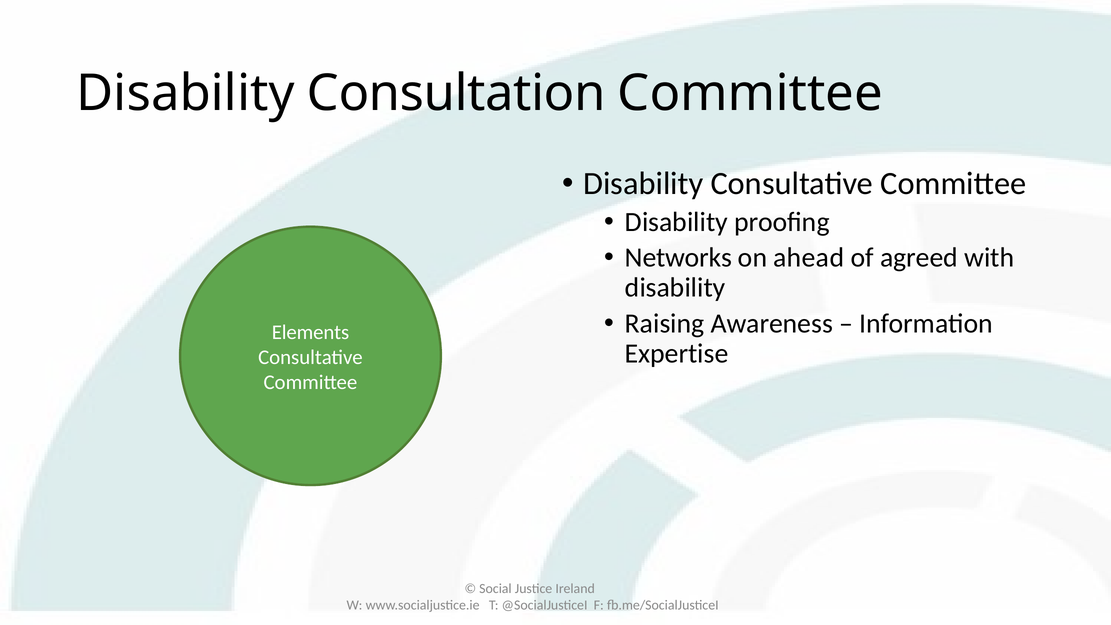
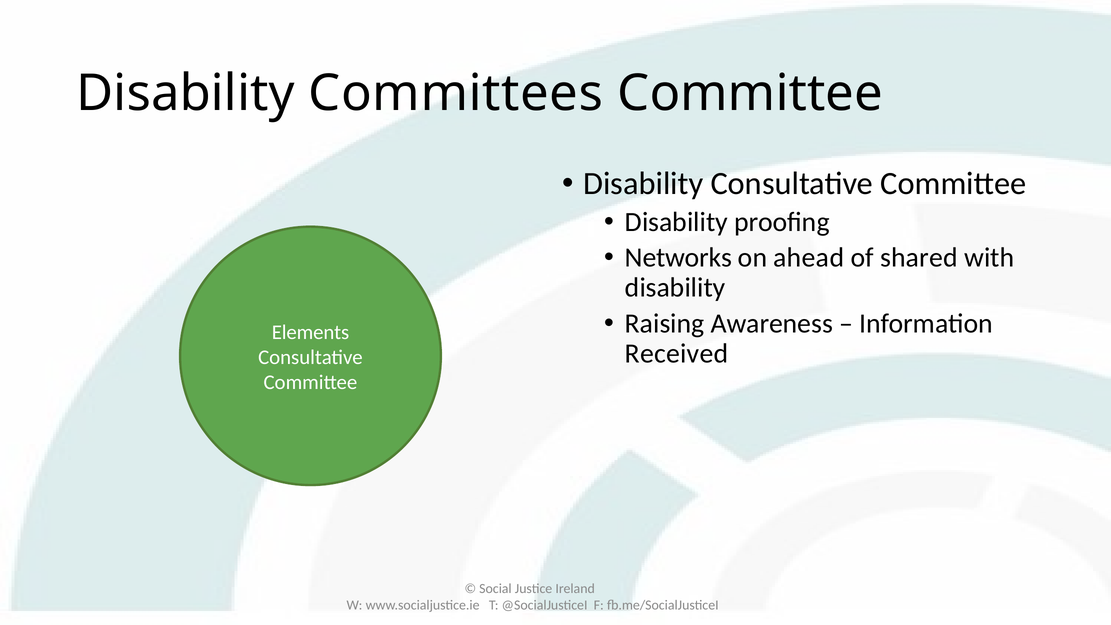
Consultation: Consultation -> Committees (456, 93)
agreed: agreed -> shared (919, 258)
Expertise: Expertise -> Received (677, 353)
